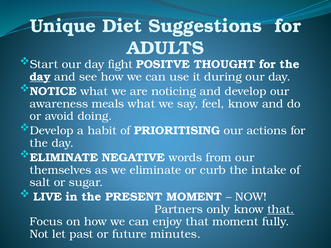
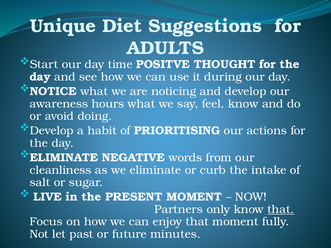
fight: fight -> time (120, 64)
day underline: present -> none (40, 77)
meals: meals -> hours (108, 104)
themselves: themselves -> cleanliness (61, 170)
